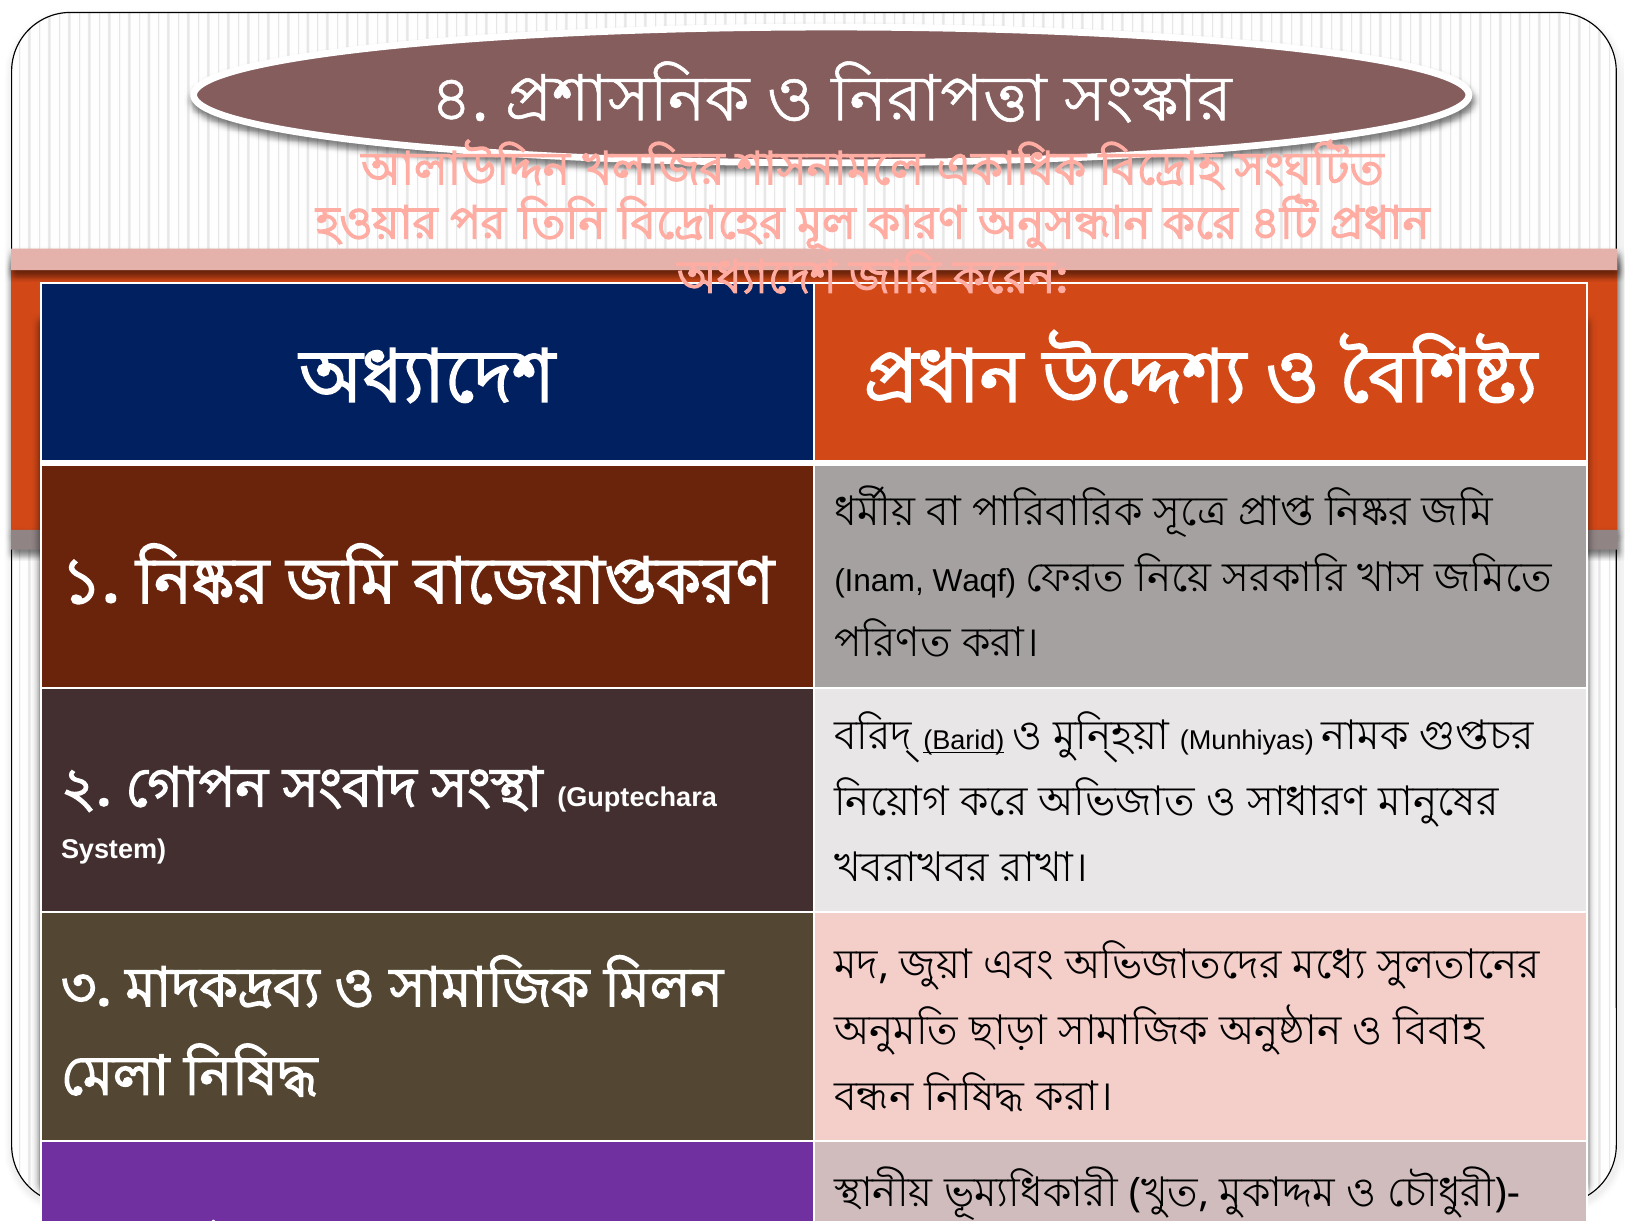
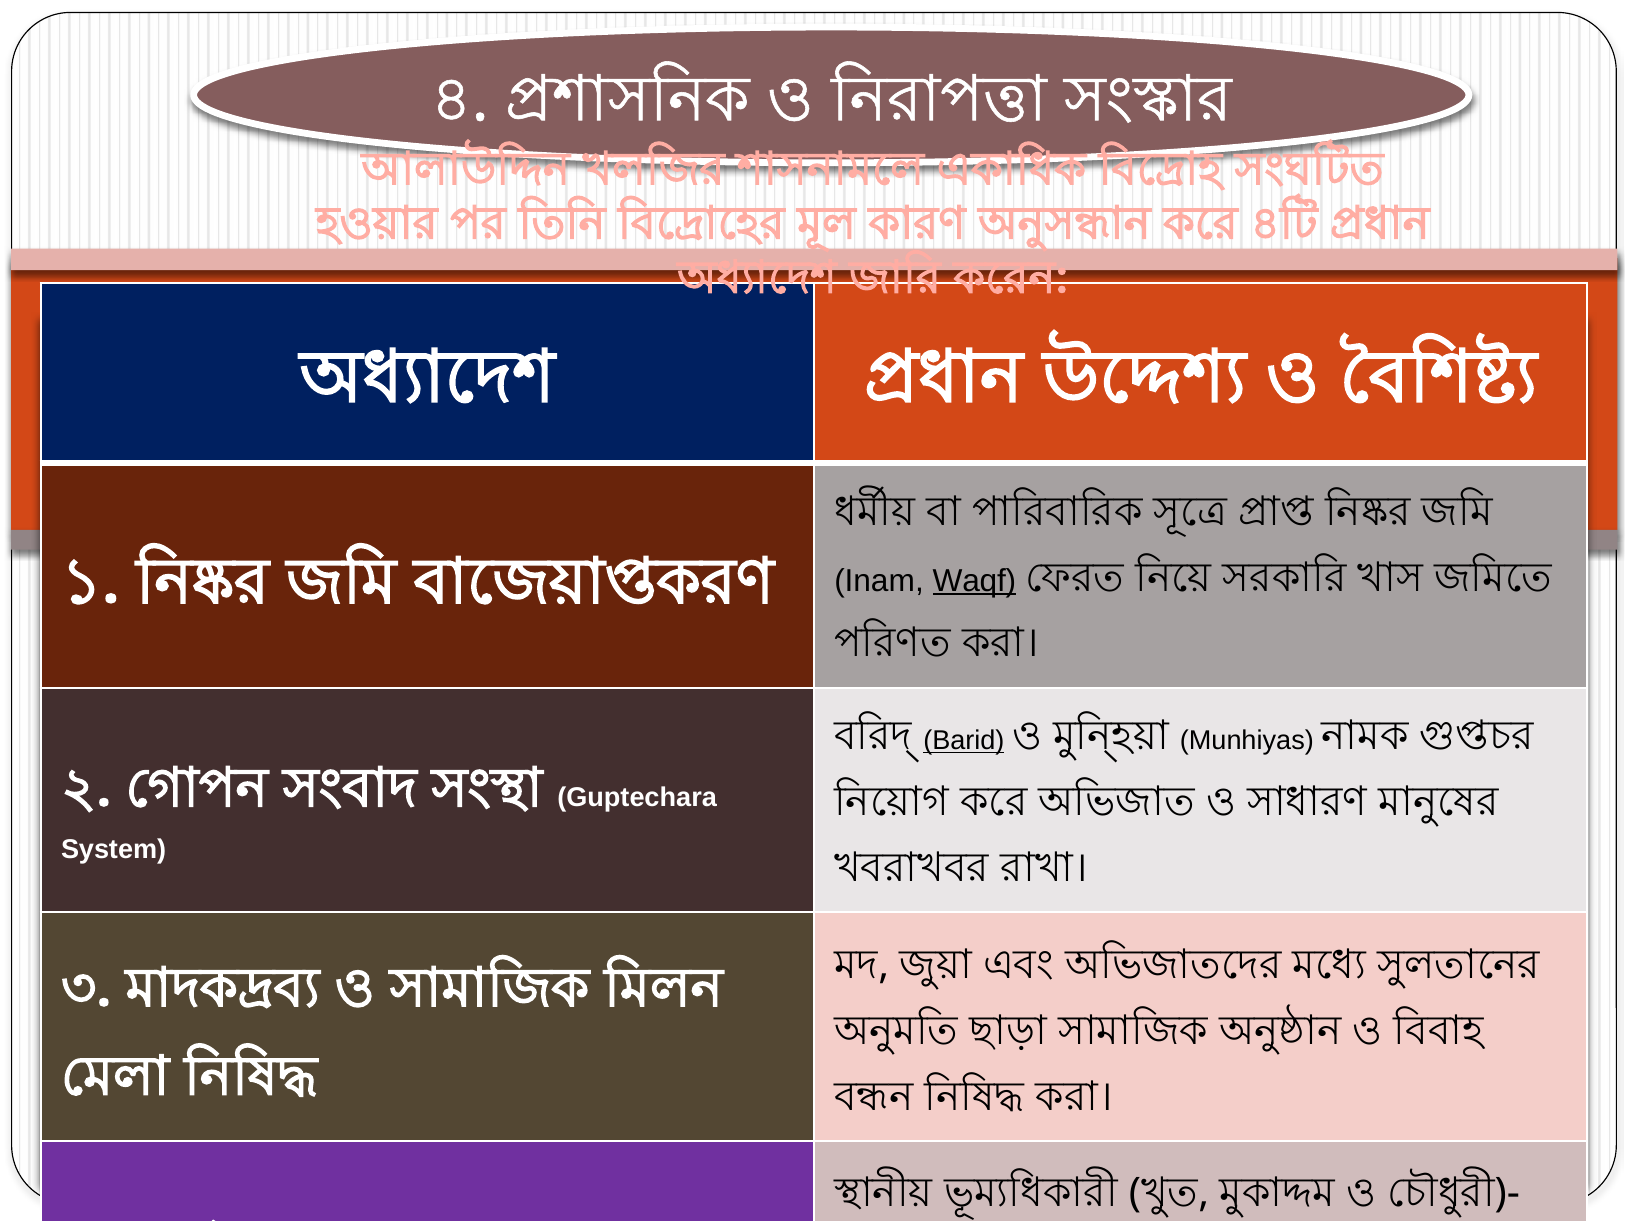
Waqf underline: none -> present (974, 581)
